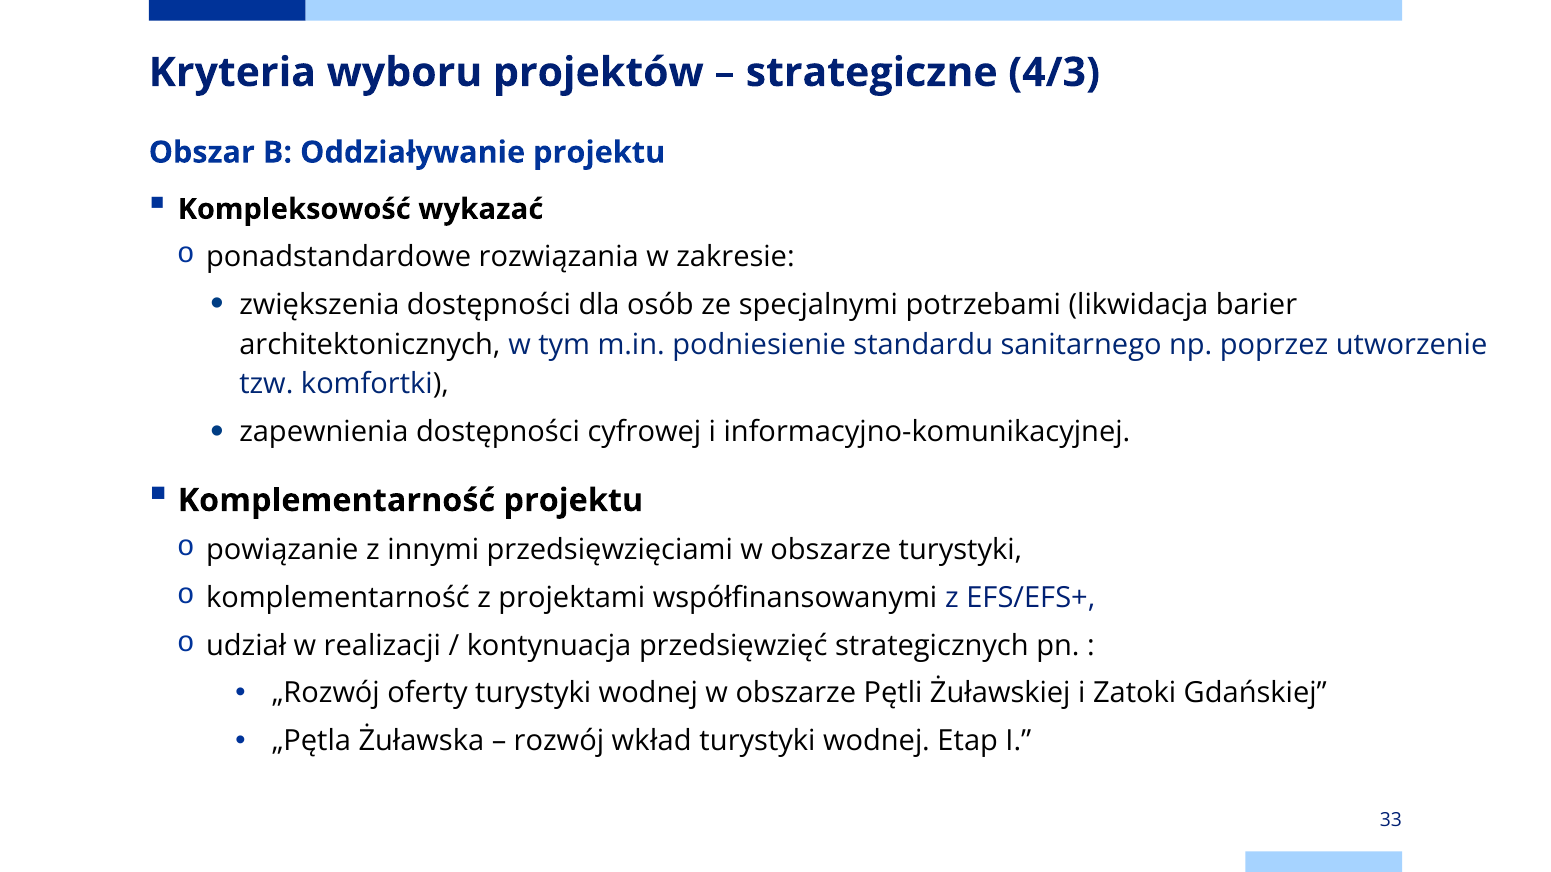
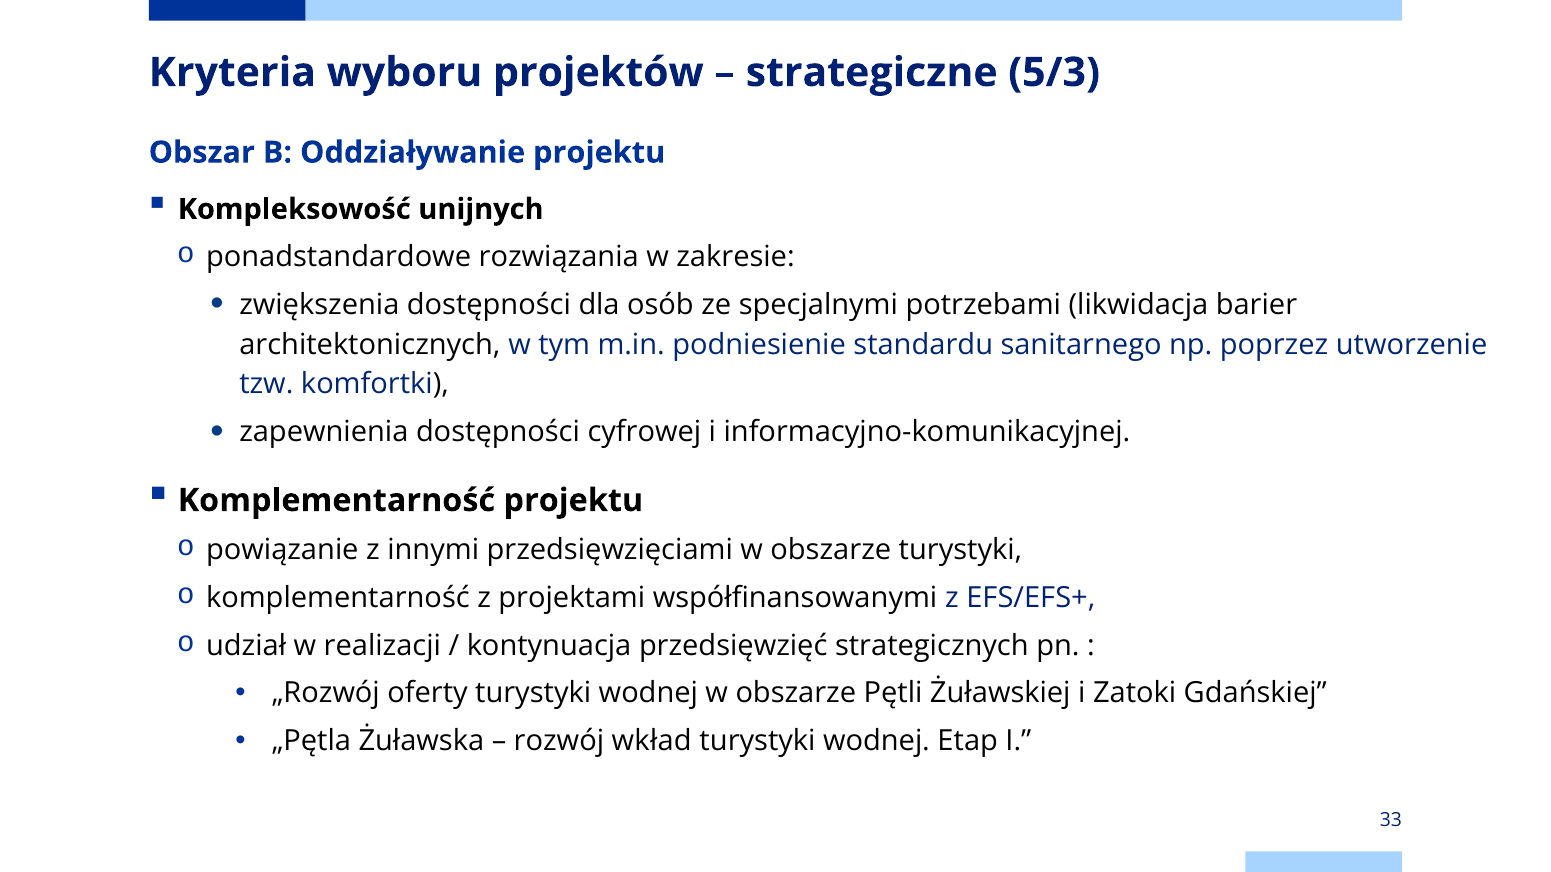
4/3: 4/3 -> 5/3 (1054, 73)
wykazać: wykazać -> unijnych (481, 209)
